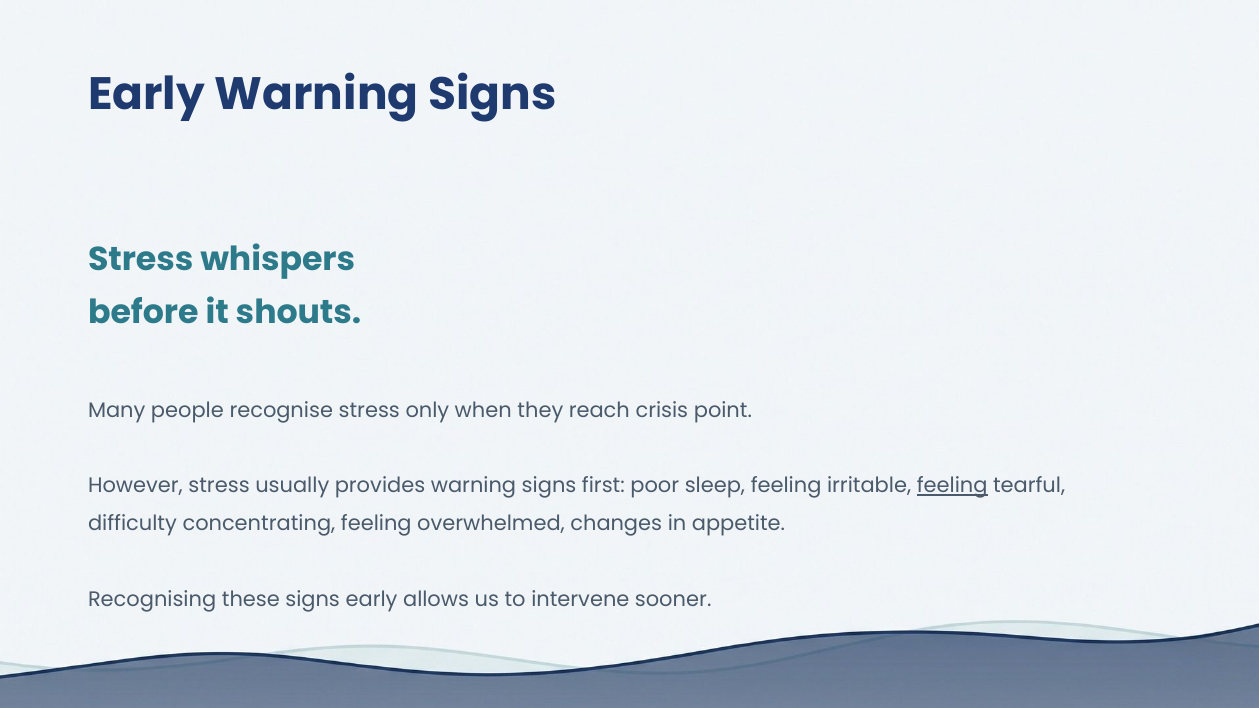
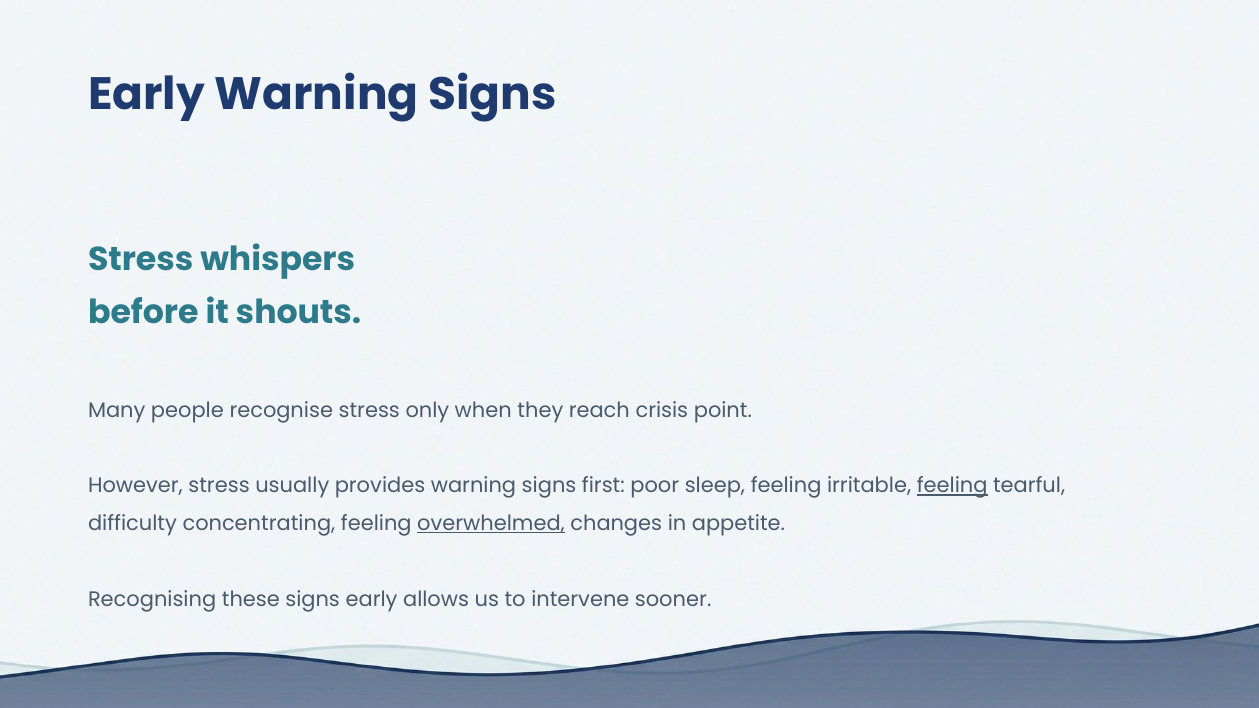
overwhelmed underline: none -> present (491, 524)
